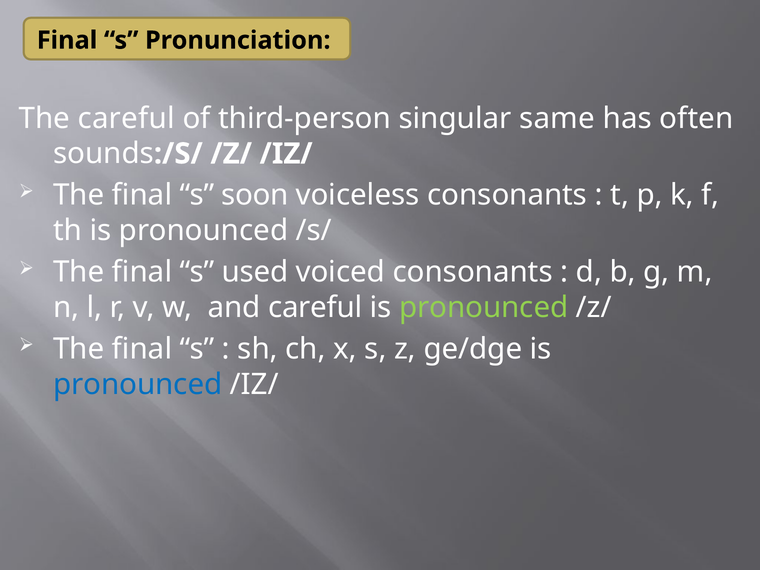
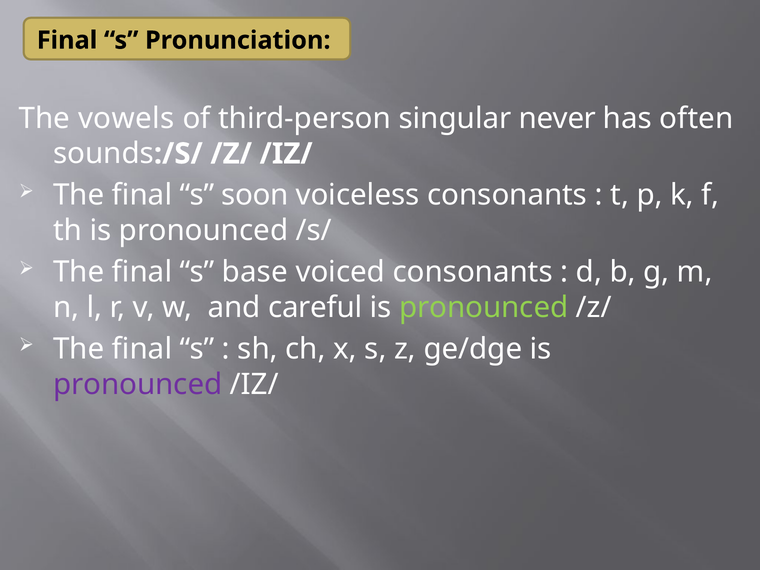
The careful: careful -> vowels (126, 118)
same: same -> never (557, 118)
used: used -> base (255, 272)
pronounced colour: blue -> purple (138, 384)
